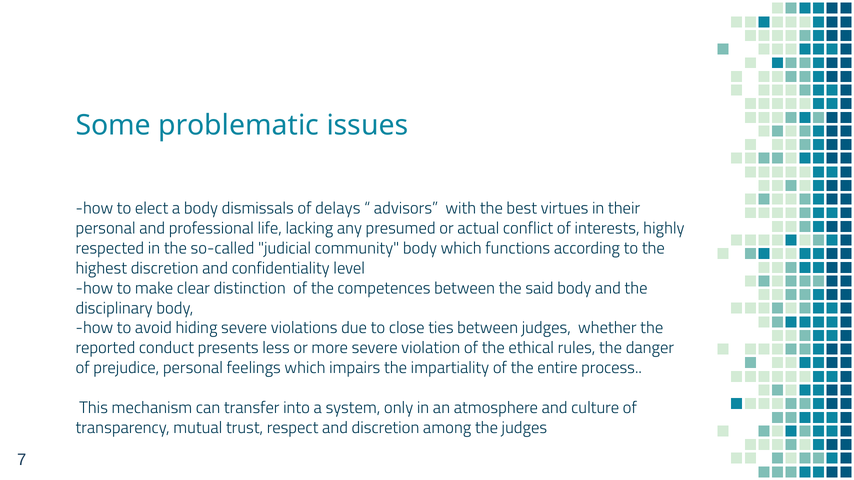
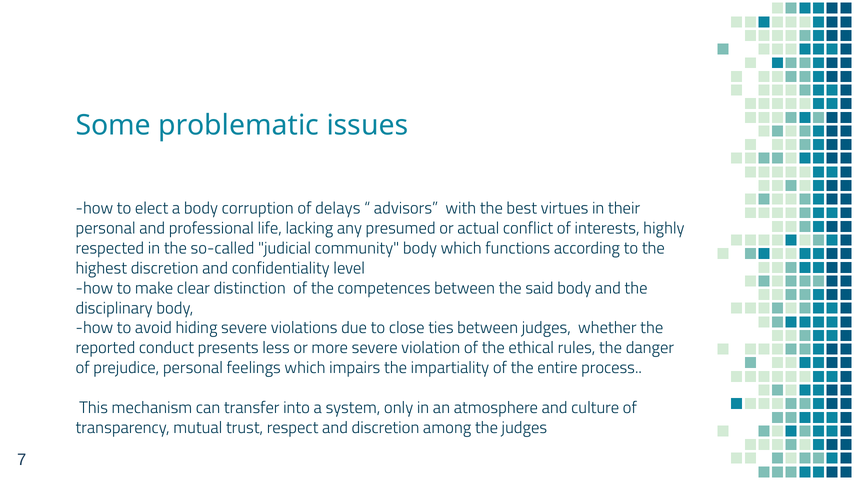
dismissals: dismissals -> corruption (258, 209)
